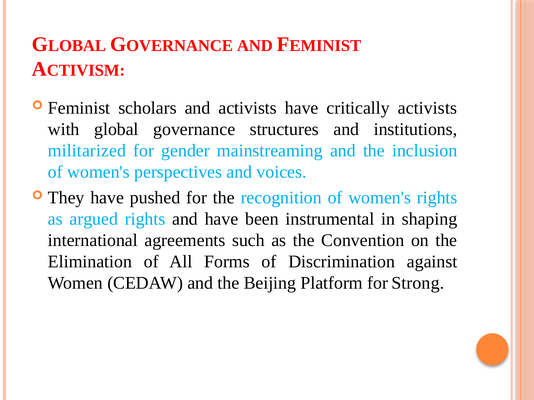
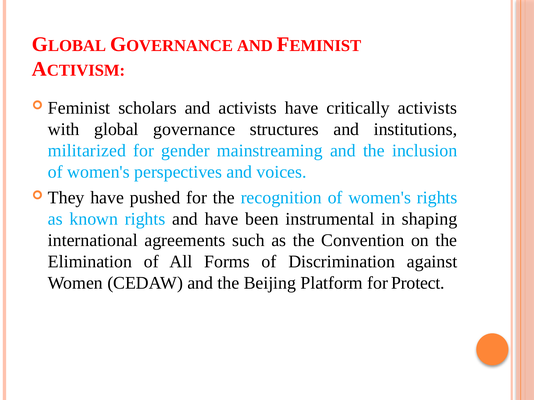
argued: argued -> known (94, 219)
Strong: Strong -> Protect (418, 283)
